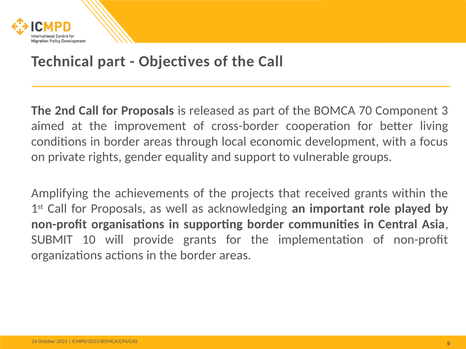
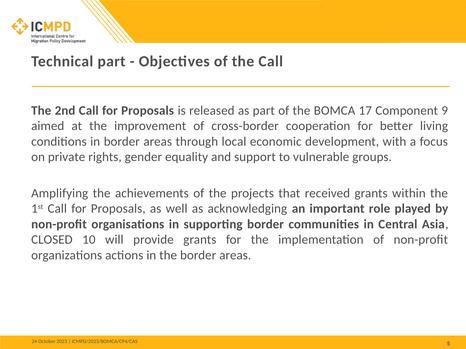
70: 70 -> 17 (365, 111)
3: 3 -> 9 (445, 111)
SUBMIT: SUBMIT -> CLOSED (52, 240)
